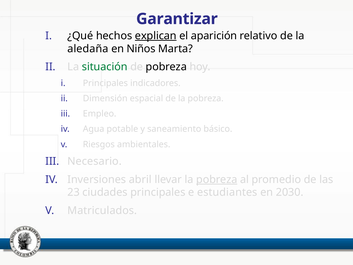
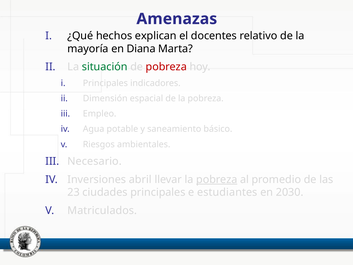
Garantizar: Garantizar -> Amenazas (177, 19)
explican underline: present -> none (156, 36)
aparición: aparición -> docentes (214, 36)
aledaña: aledaña -> mayoría (88, 49)
Niños: Niños -> Diana (141, 49)
pobreza colour: black -> red (166, 67)
